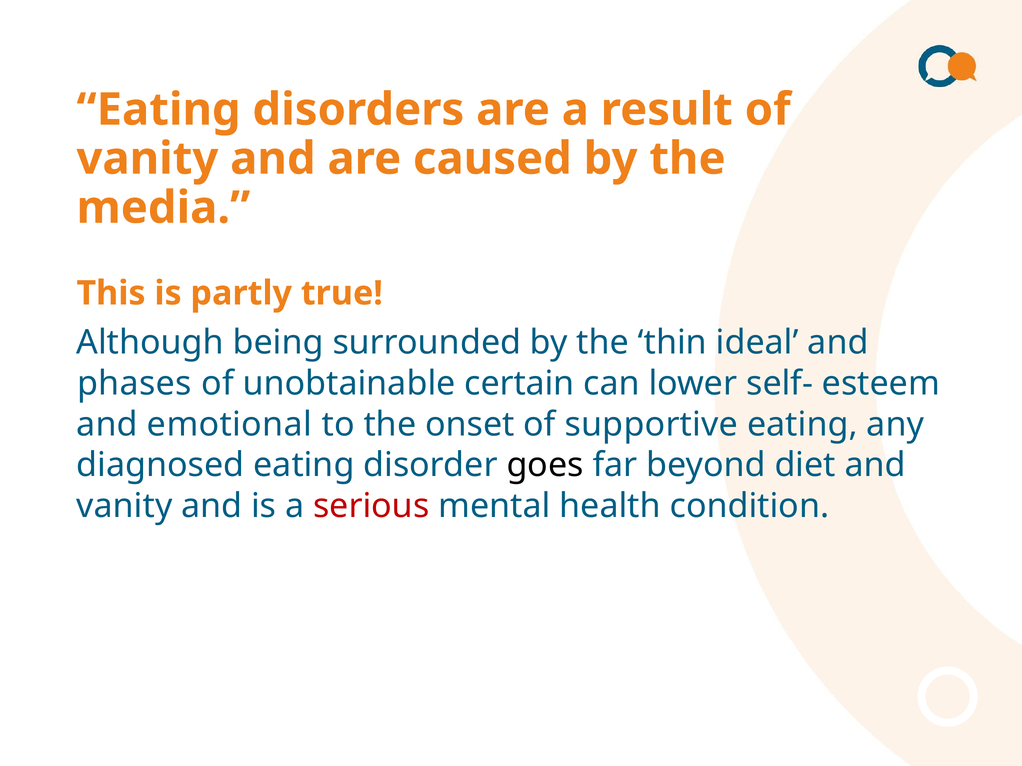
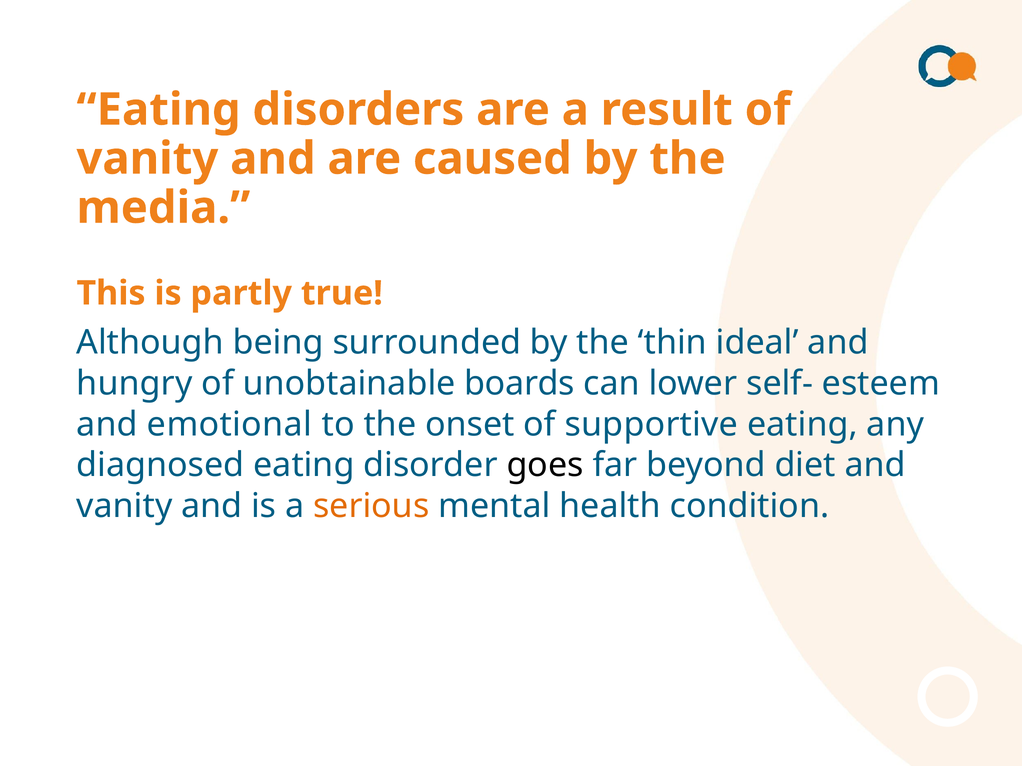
phases: phases -> hungry (135, 384)
certain: certain -> boards (520, 384)
serious colour: red -> orange (371, 506)
